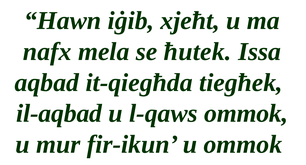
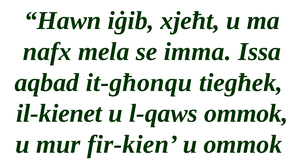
ħutek: ħutek -> imma (198, 52)
it-qiegħda: it-qiegħda -> it-għonqu (139, 82)
il-aqbad: il-aqbad -> il-kienet (59, 113)
fir-ikun: fir-ikun -> fir-kien (132, 144)
